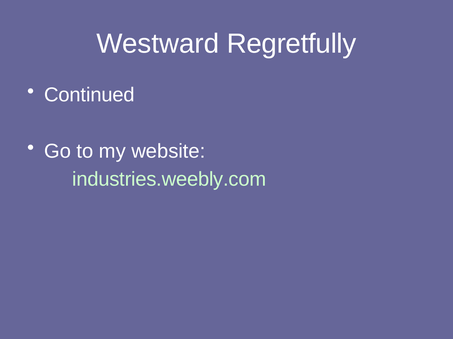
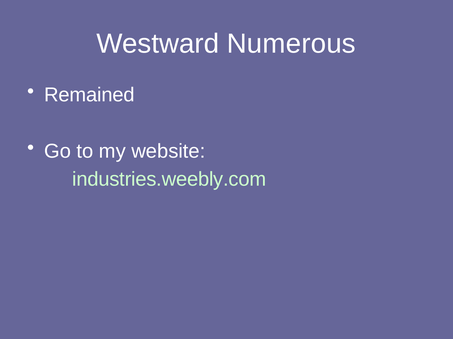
Regretfully: Regretfully -> Numerous (291, 44)
Continued: Continued -> Remained (89, 95)
